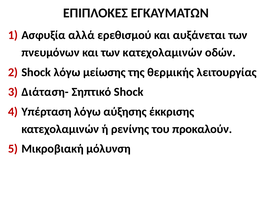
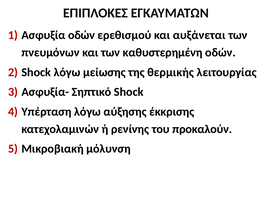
Ασφυξία αλλά: αλλά -> οδών (82, 35)
των κατεχολαμινών: κατεχολαμινών -> καθυστερημένη (163, 53)
Διάταση-: Διάταση- -> Ασφυξία- (45, 92)
